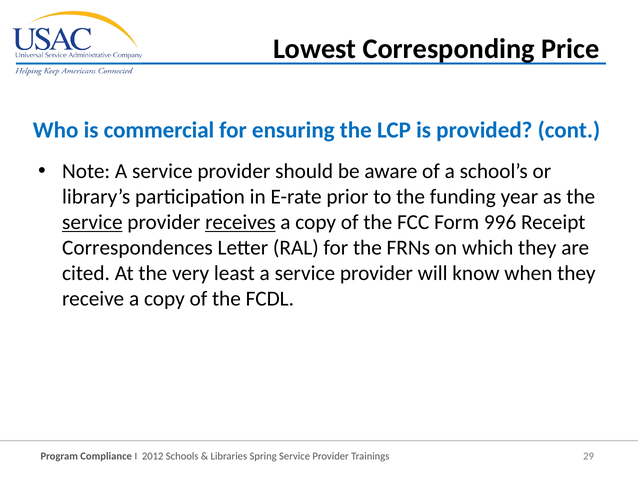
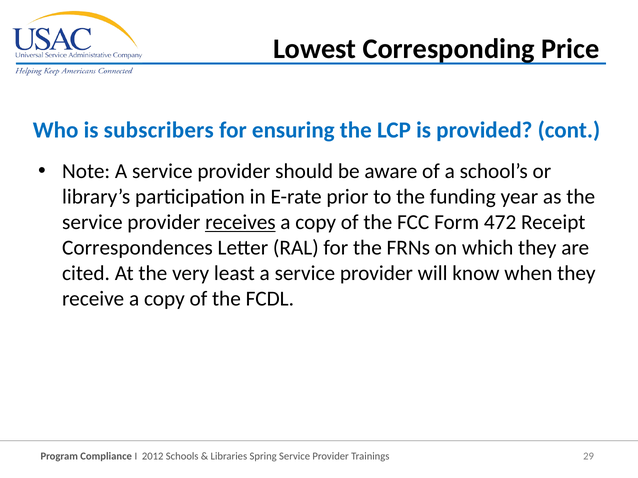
commercial: commercial -> subscribers (159, 130)
service underline: present -> none (92, 223)
996: 996 -> 472 (500, 223)
